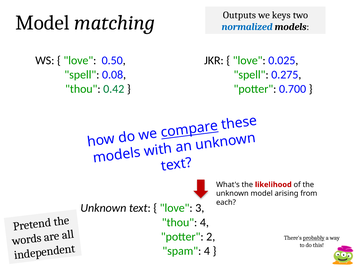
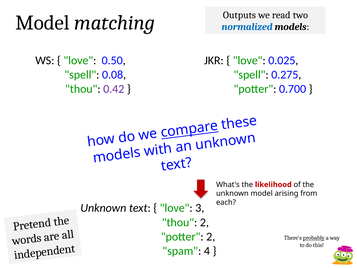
keys: keys -> read (281, 15)
0.42 colour: green -> purple (114, 89)
thou 4: 4 -> 2 (204, 222)
